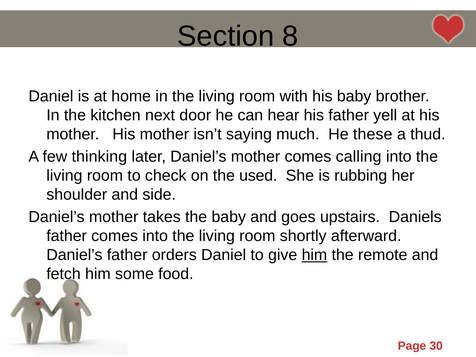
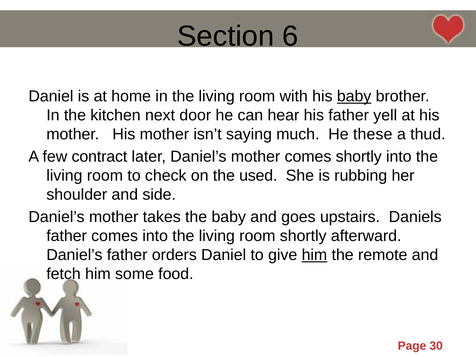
8: 8 -> 6 (290, 36)
baby underline: none -> present (354, 96)
thinking: thinking -> contract (99, 157)
comes calling: calling -> shortly (359, 157)
